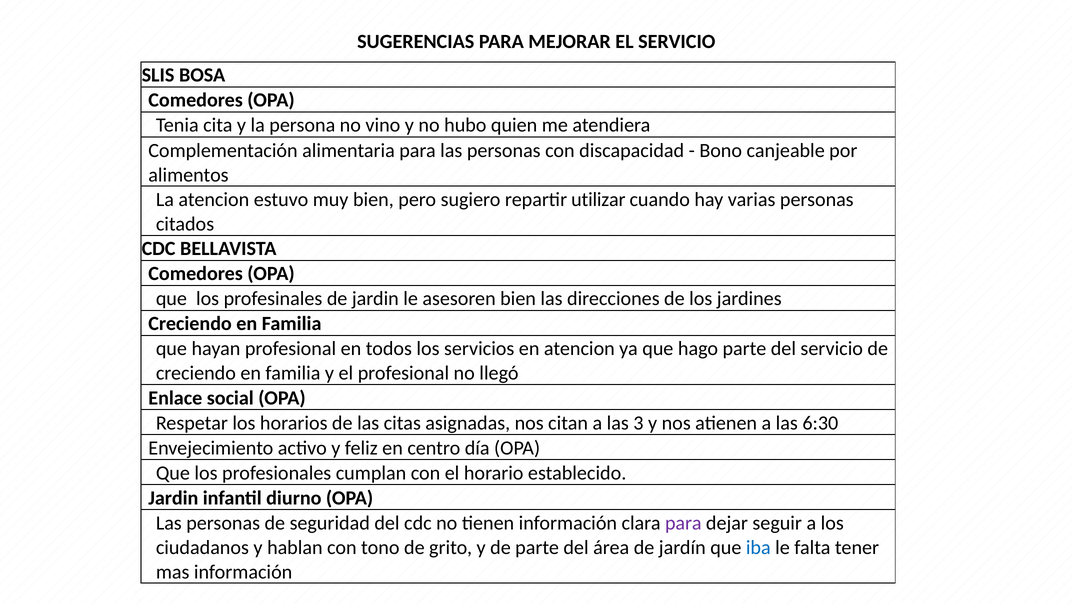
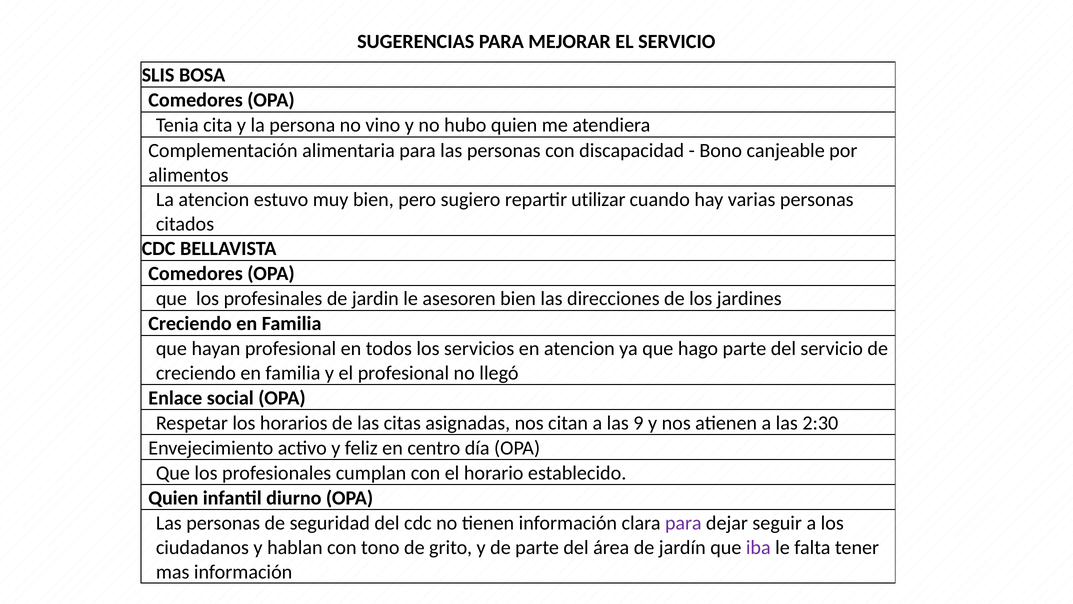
3: 3 -> 9 (638, 423)
6:30: 6:30 -> 2:30 (820, 423)
Jardin: Jardin -> Quien (173, 498)
iba colour: blue -> purple (758, 547)
